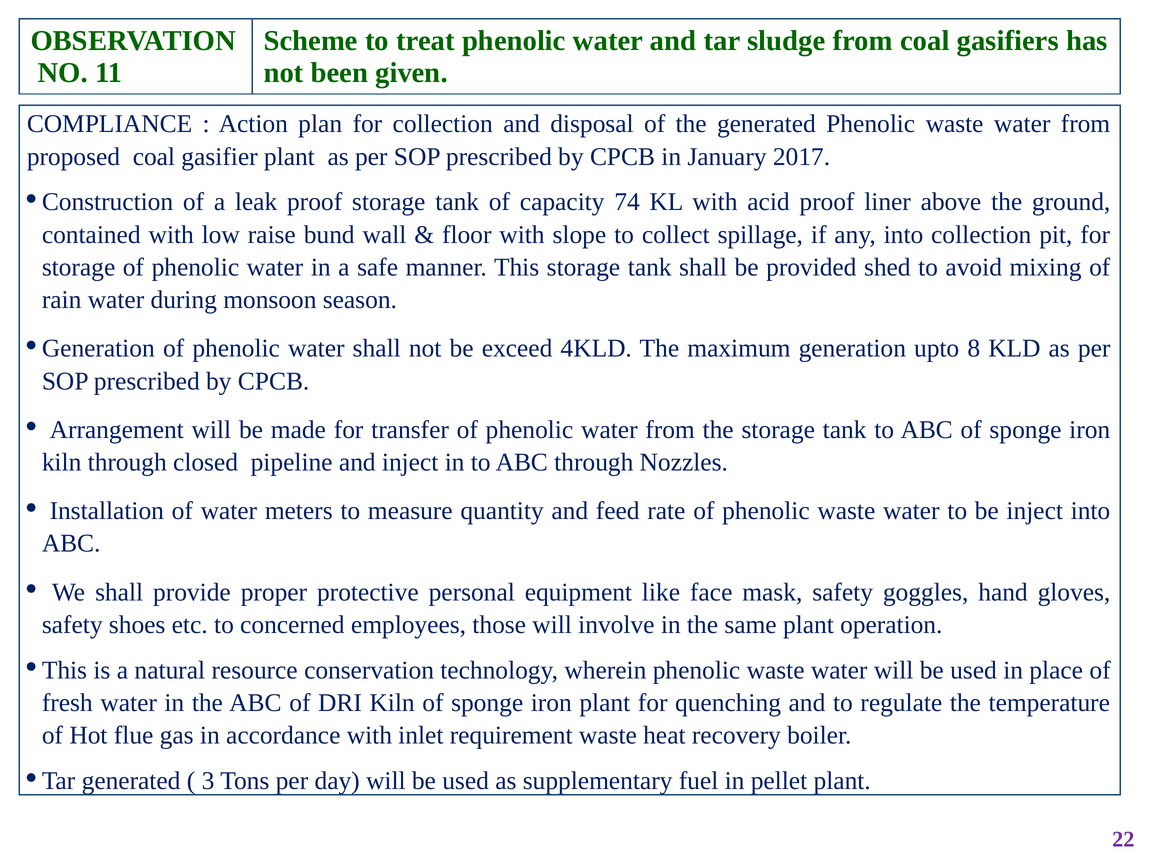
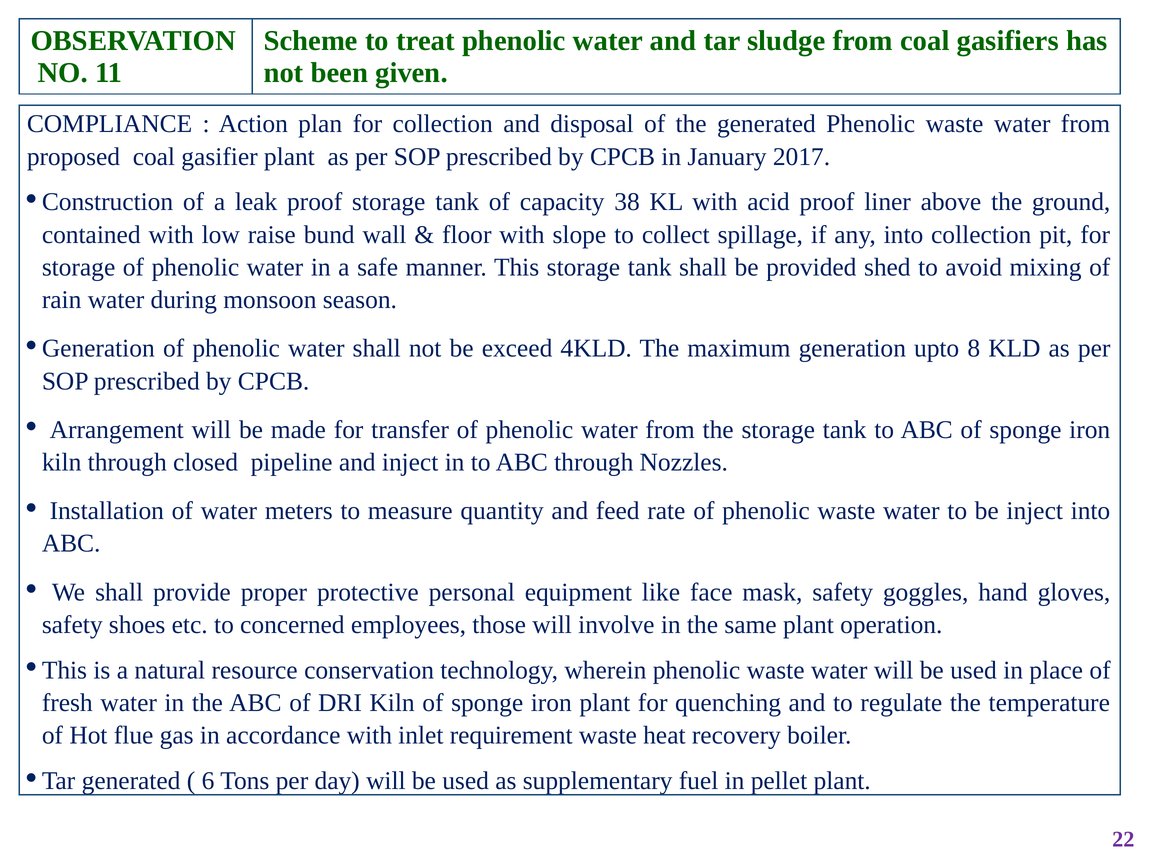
74: 74 -> 38 (627, 202)
3: 3 -> 6 (208, 781)
